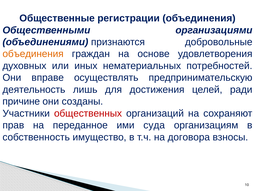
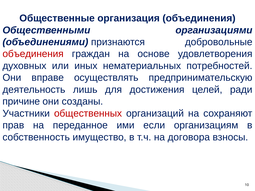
регистрации: регистрации -> организация (129, 18)
объединения colour: orange -> red (33, 54)
суда: суда -> если (154, 125)
